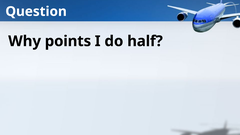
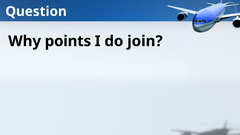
half: half -> join (145, 41)
